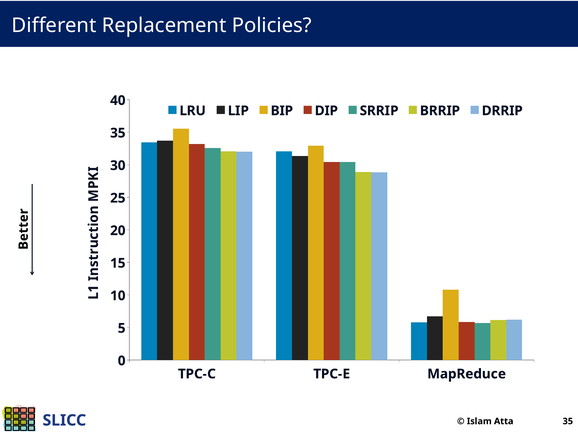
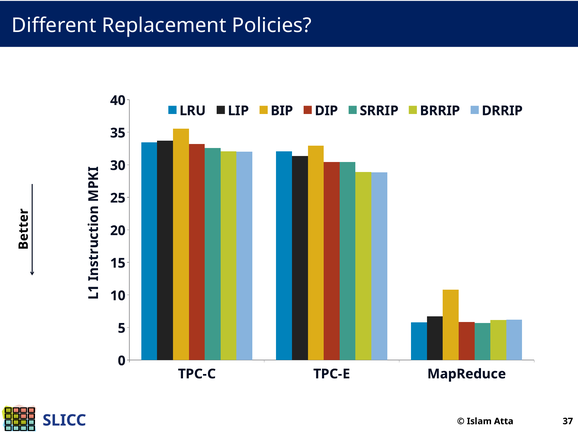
Atta 35: 35 -> 37 (568, 422)
